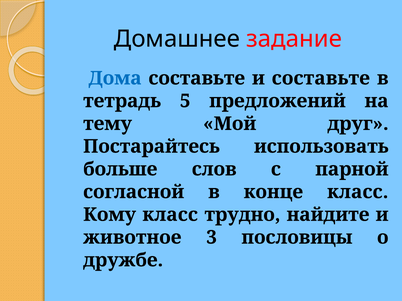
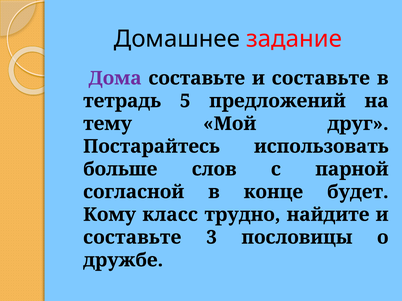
Дома colour: blue -> purple (115, 78)
конце класс: класс -> будет (358, 192)
животное: животное -> составьте (132, 238)
